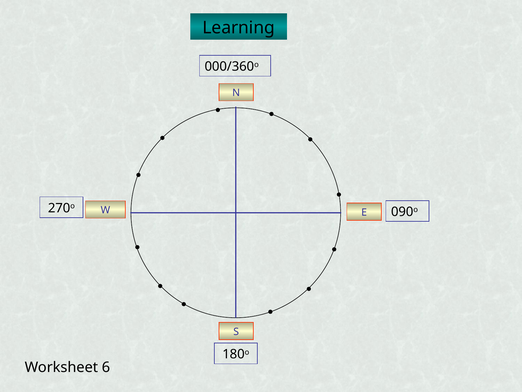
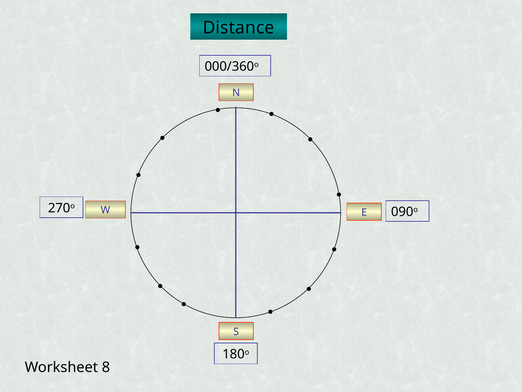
Learning: Learning -> Distance (239, 28)
6: 6 -> 8 (106, 367)
